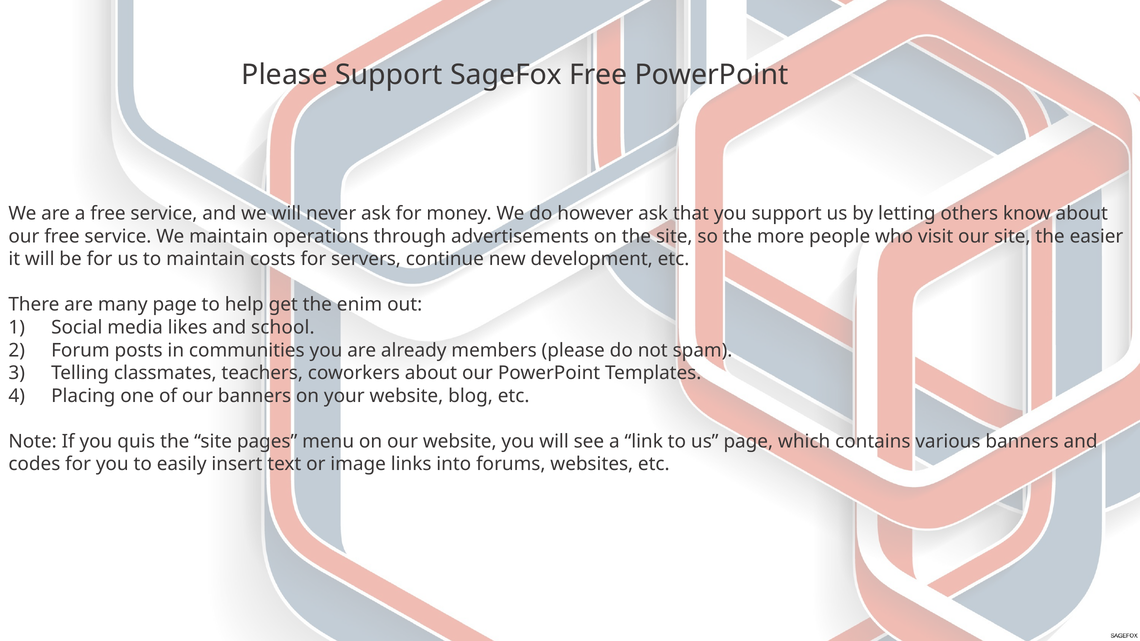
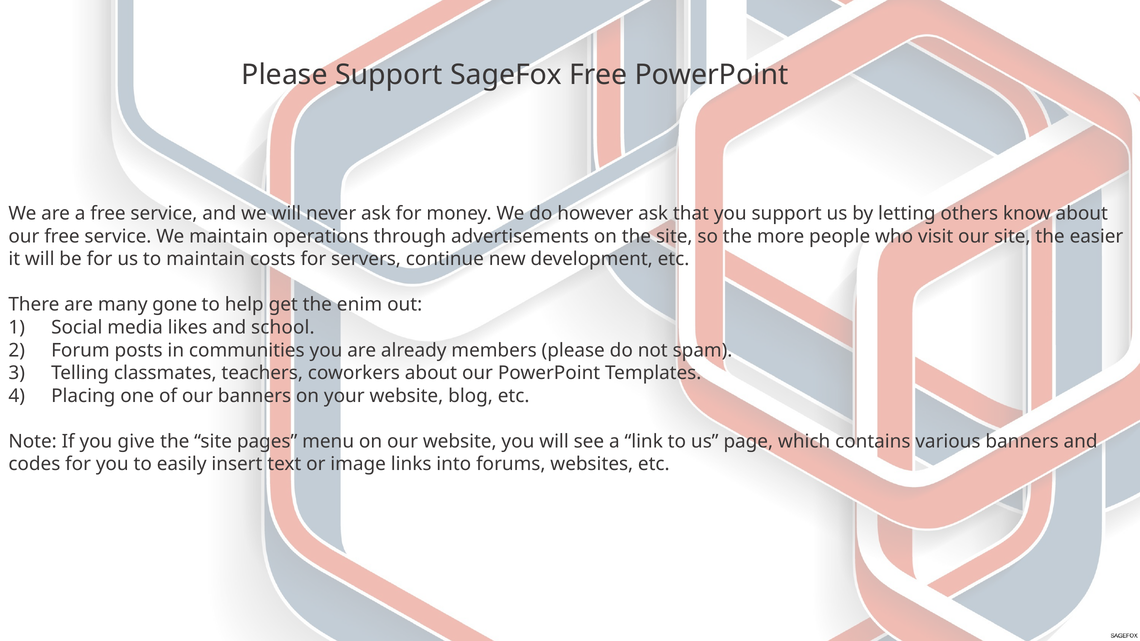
many page: page -> gone (175, 305)
quis: quis -> give (136, 442)
